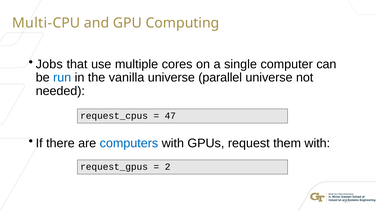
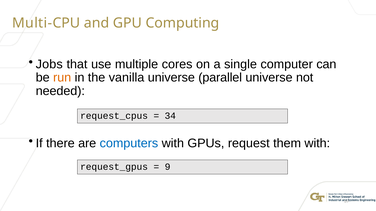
run colour: blue -> orange (62, 78)
47: 47 -> 34 (170, 116)
2: 2 -> 9 (168, 167)
